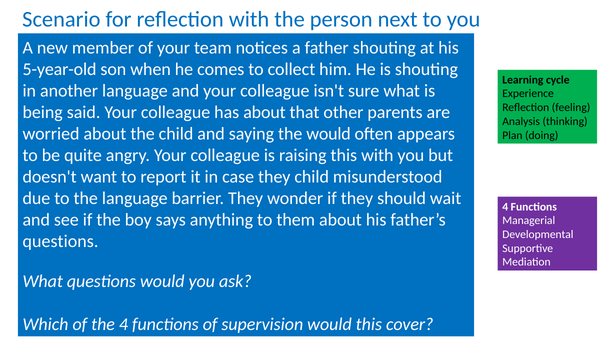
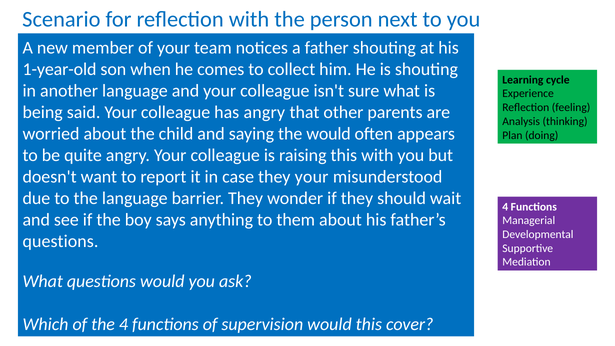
5-year-old: 5-year-old -> 1-year-old (60, 69)
has about: about -> angry (264, 112)
they child: child -> your (312, 177)
